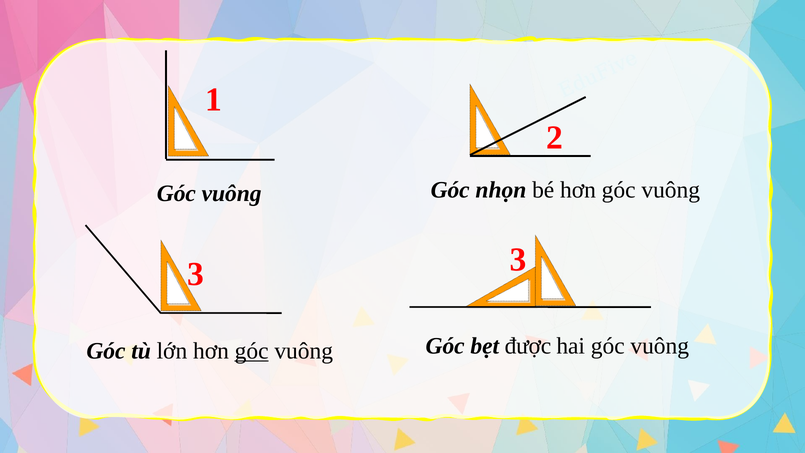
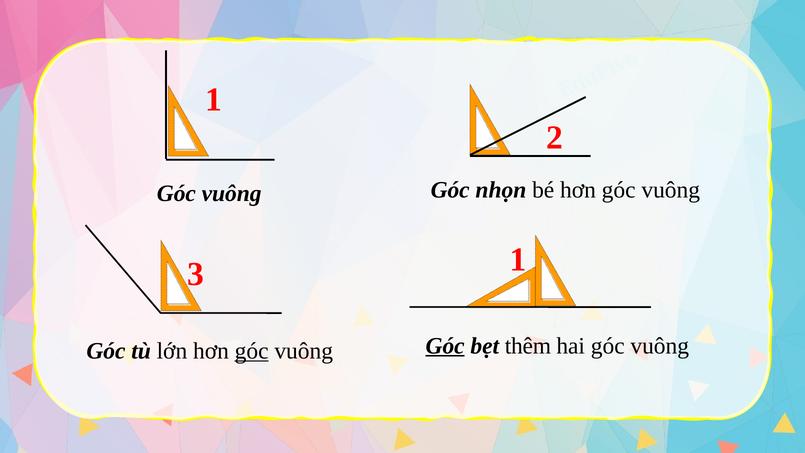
3 3: 3 -> 1 (518, 260)
Góc underline: none -> present (445, 346)
được: được -> thêm (528, 346)
